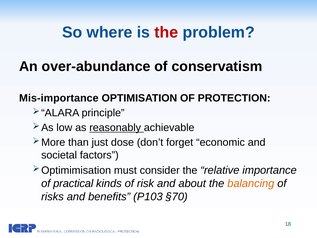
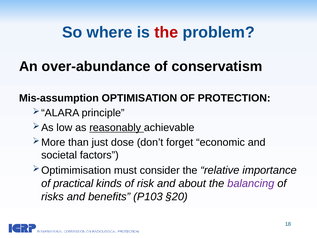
Mis-importance: Mis-importance -> Mis-assumption (59, 98)
balancing colour: orange -> purple (251, 183)
§70: §70 -> §20 (177, 197)
